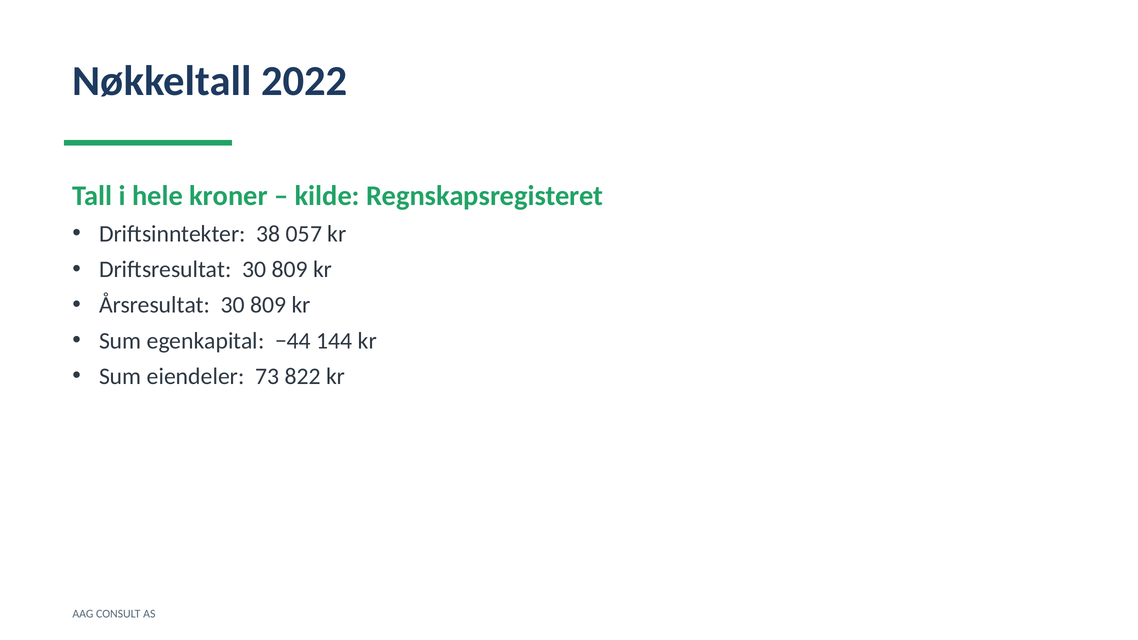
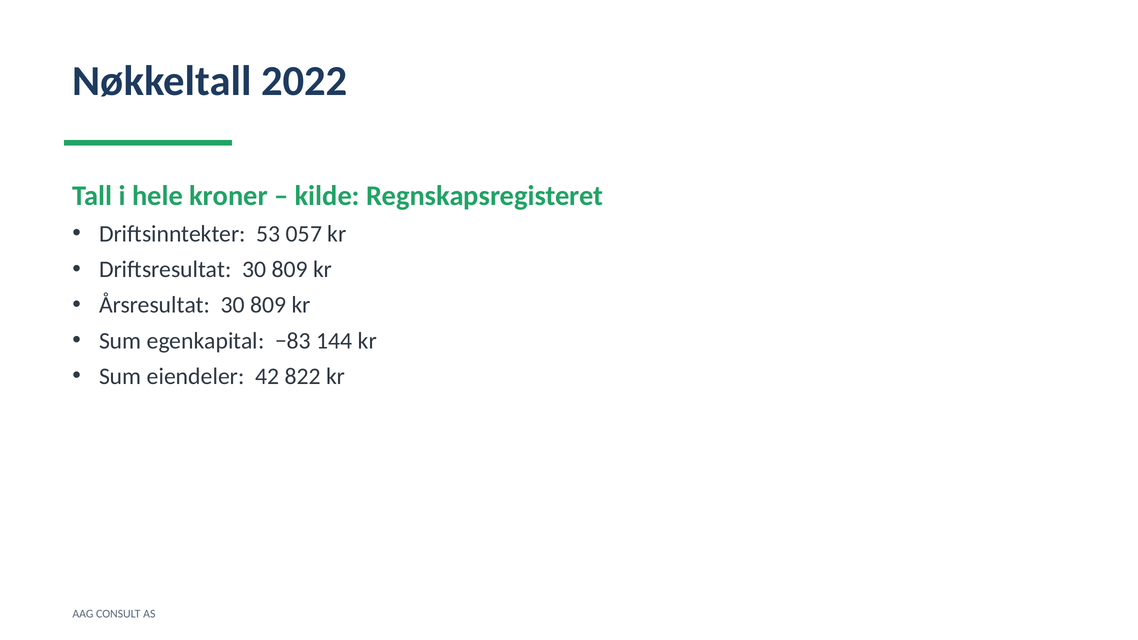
38: 38 -> 53 (268, 234)
−44: −44 -> −83 (293, 341)
73: 73 -> 42 (267, 376)
